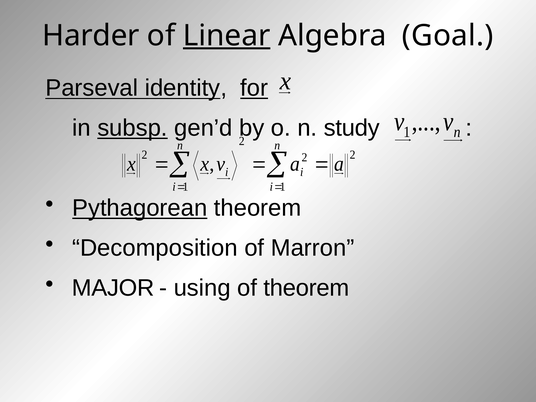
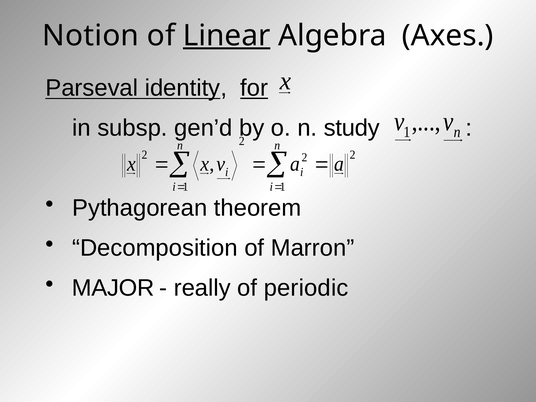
Harder: Harder -> Notion (91, 36)
Goal: Goal -> Axes (448, 36)
subsp underline: present -> none (132, 128)
Pythagorean underline: present -> none (140, 208)
using: using -> really (202, 288)
of theorem: theorem -> periodic (306, 288)
